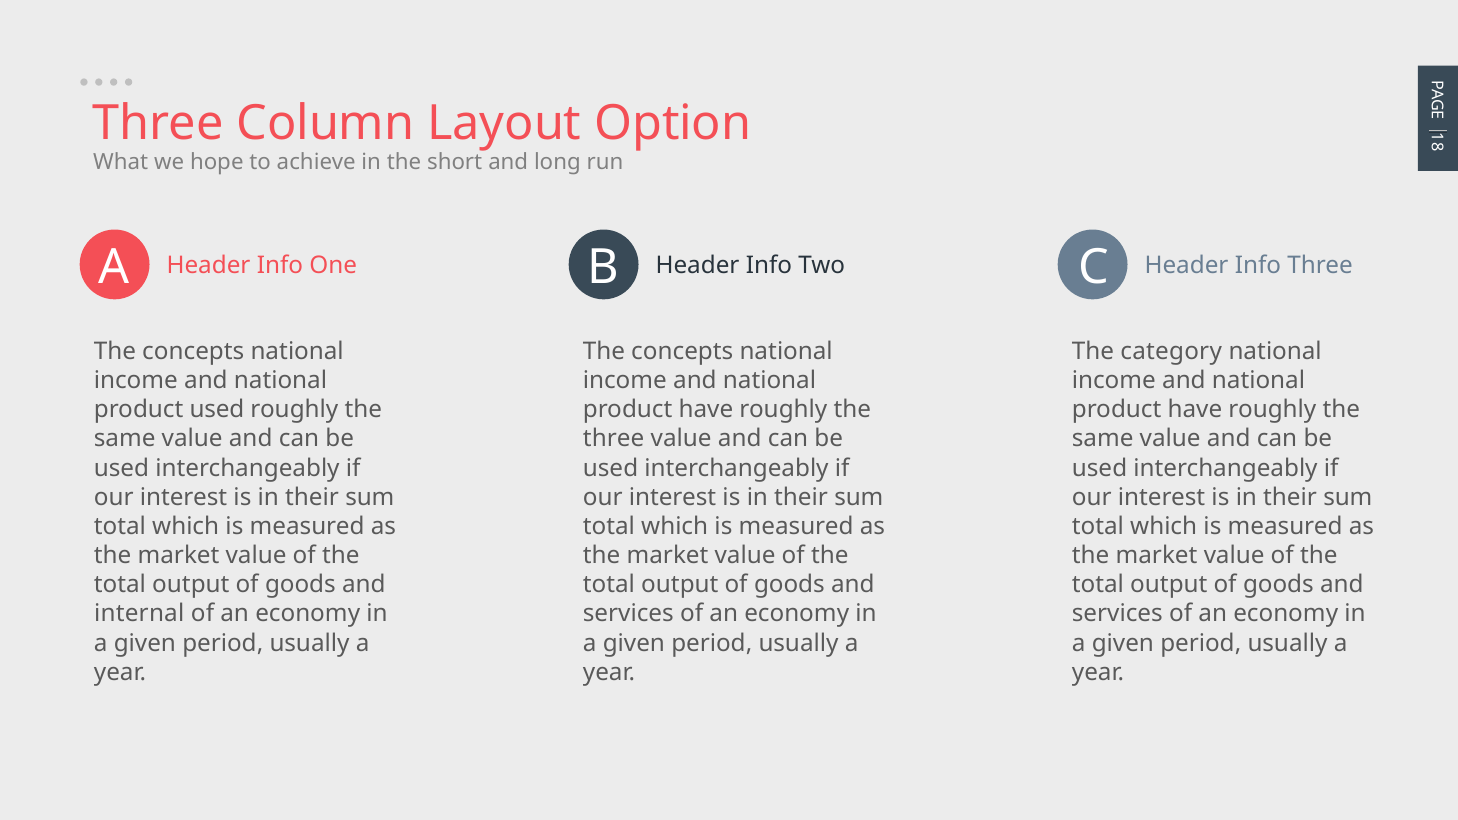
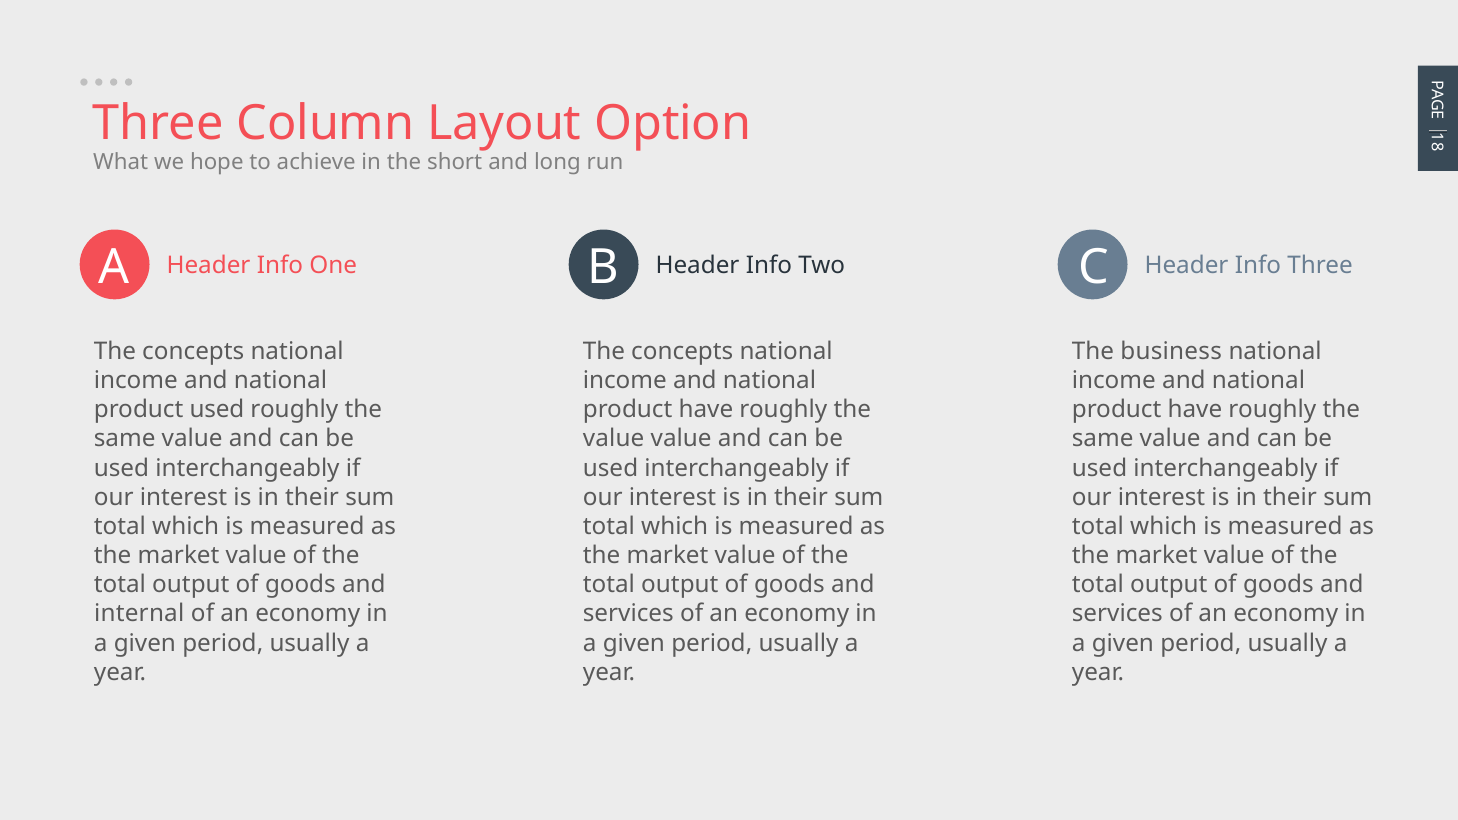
category: category -> business (1171, 352)
three: three -> value (614, 439)
